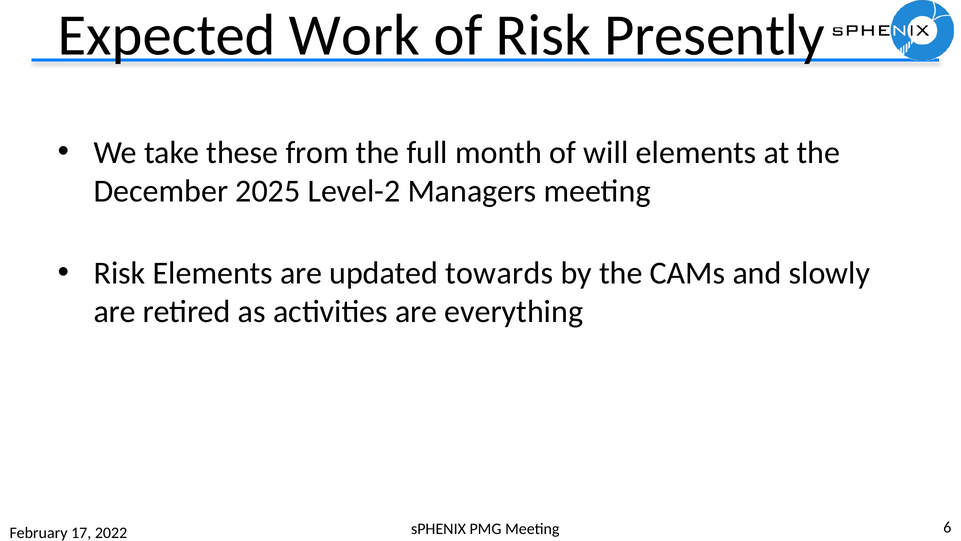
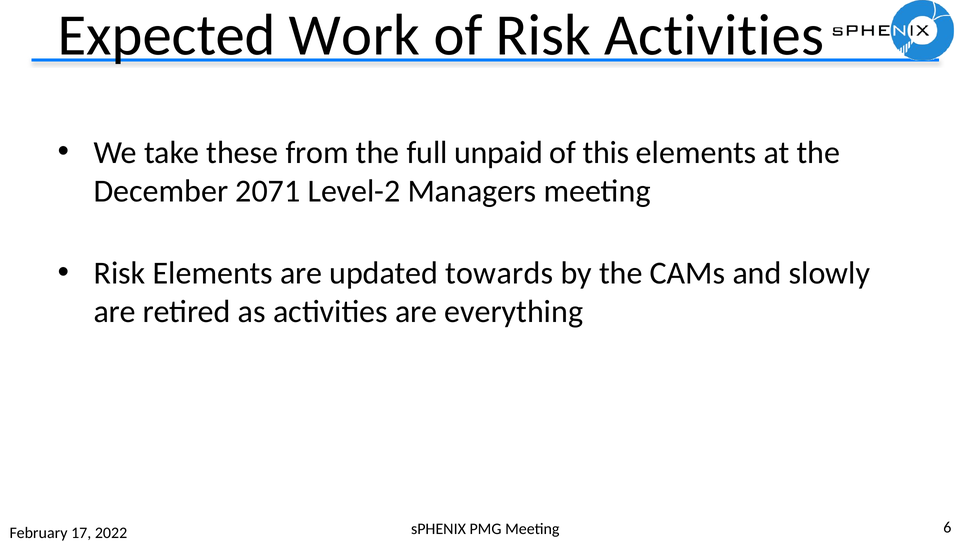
Risk Presently: Presently -> Activities (714, 35)
month: month -> unpaid (499, 152)
will: will -> this (606, 152)
2025: 2025 -> 2071 (268, 191)
